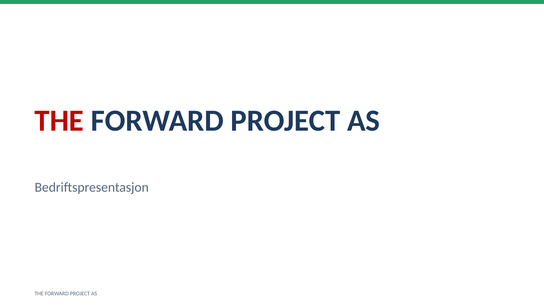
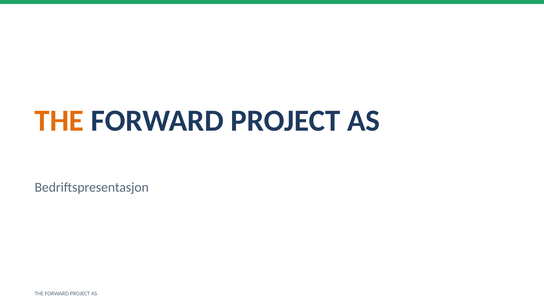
THE colour: red -> orange (59, 121)
